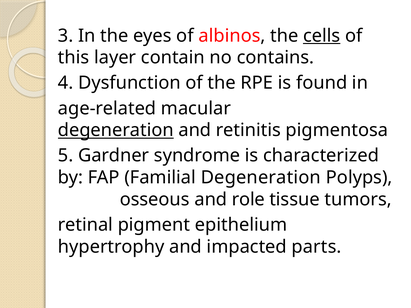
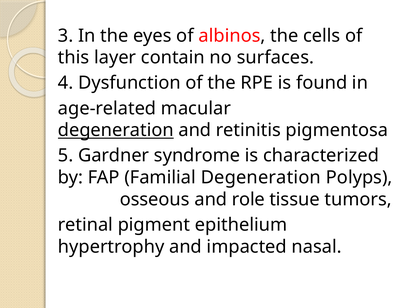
cells underline: present -> none (322, 36)
contains: contains -> surfaces (275, 58)
parts: parts -> nasal (317, 247)
